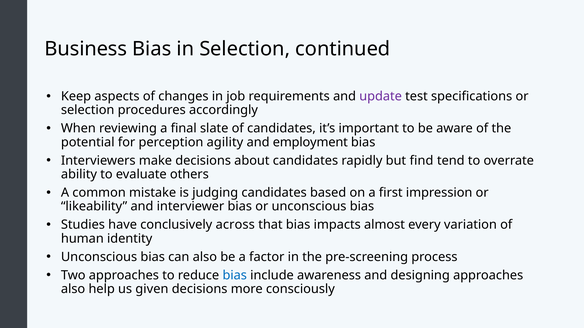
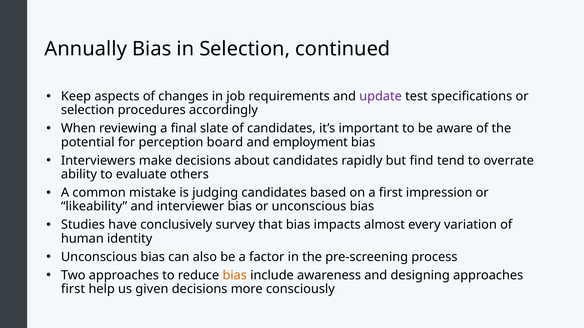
Business: Business -> Annually (86, 49)
agility: agility -> board (225, 142)
across: across -> survey (235, 225)
bias colour: blue -> orange (235, 276)
also: also -> first (73, 289)
